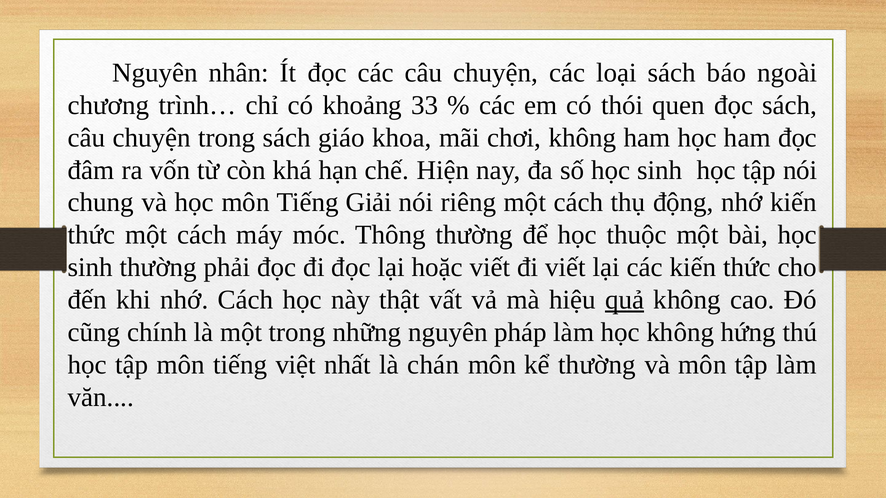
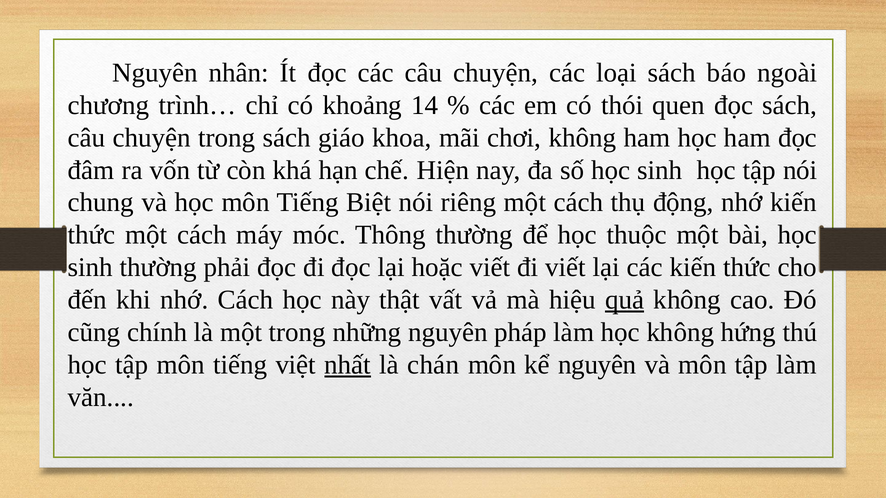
33: 33 -> 14 (425, 105)
Giải: Giải -> Biệt (369, 203)
nhất underline: none -> present (348, 365)
kể thường: thường -> nguyên (597, 365)
